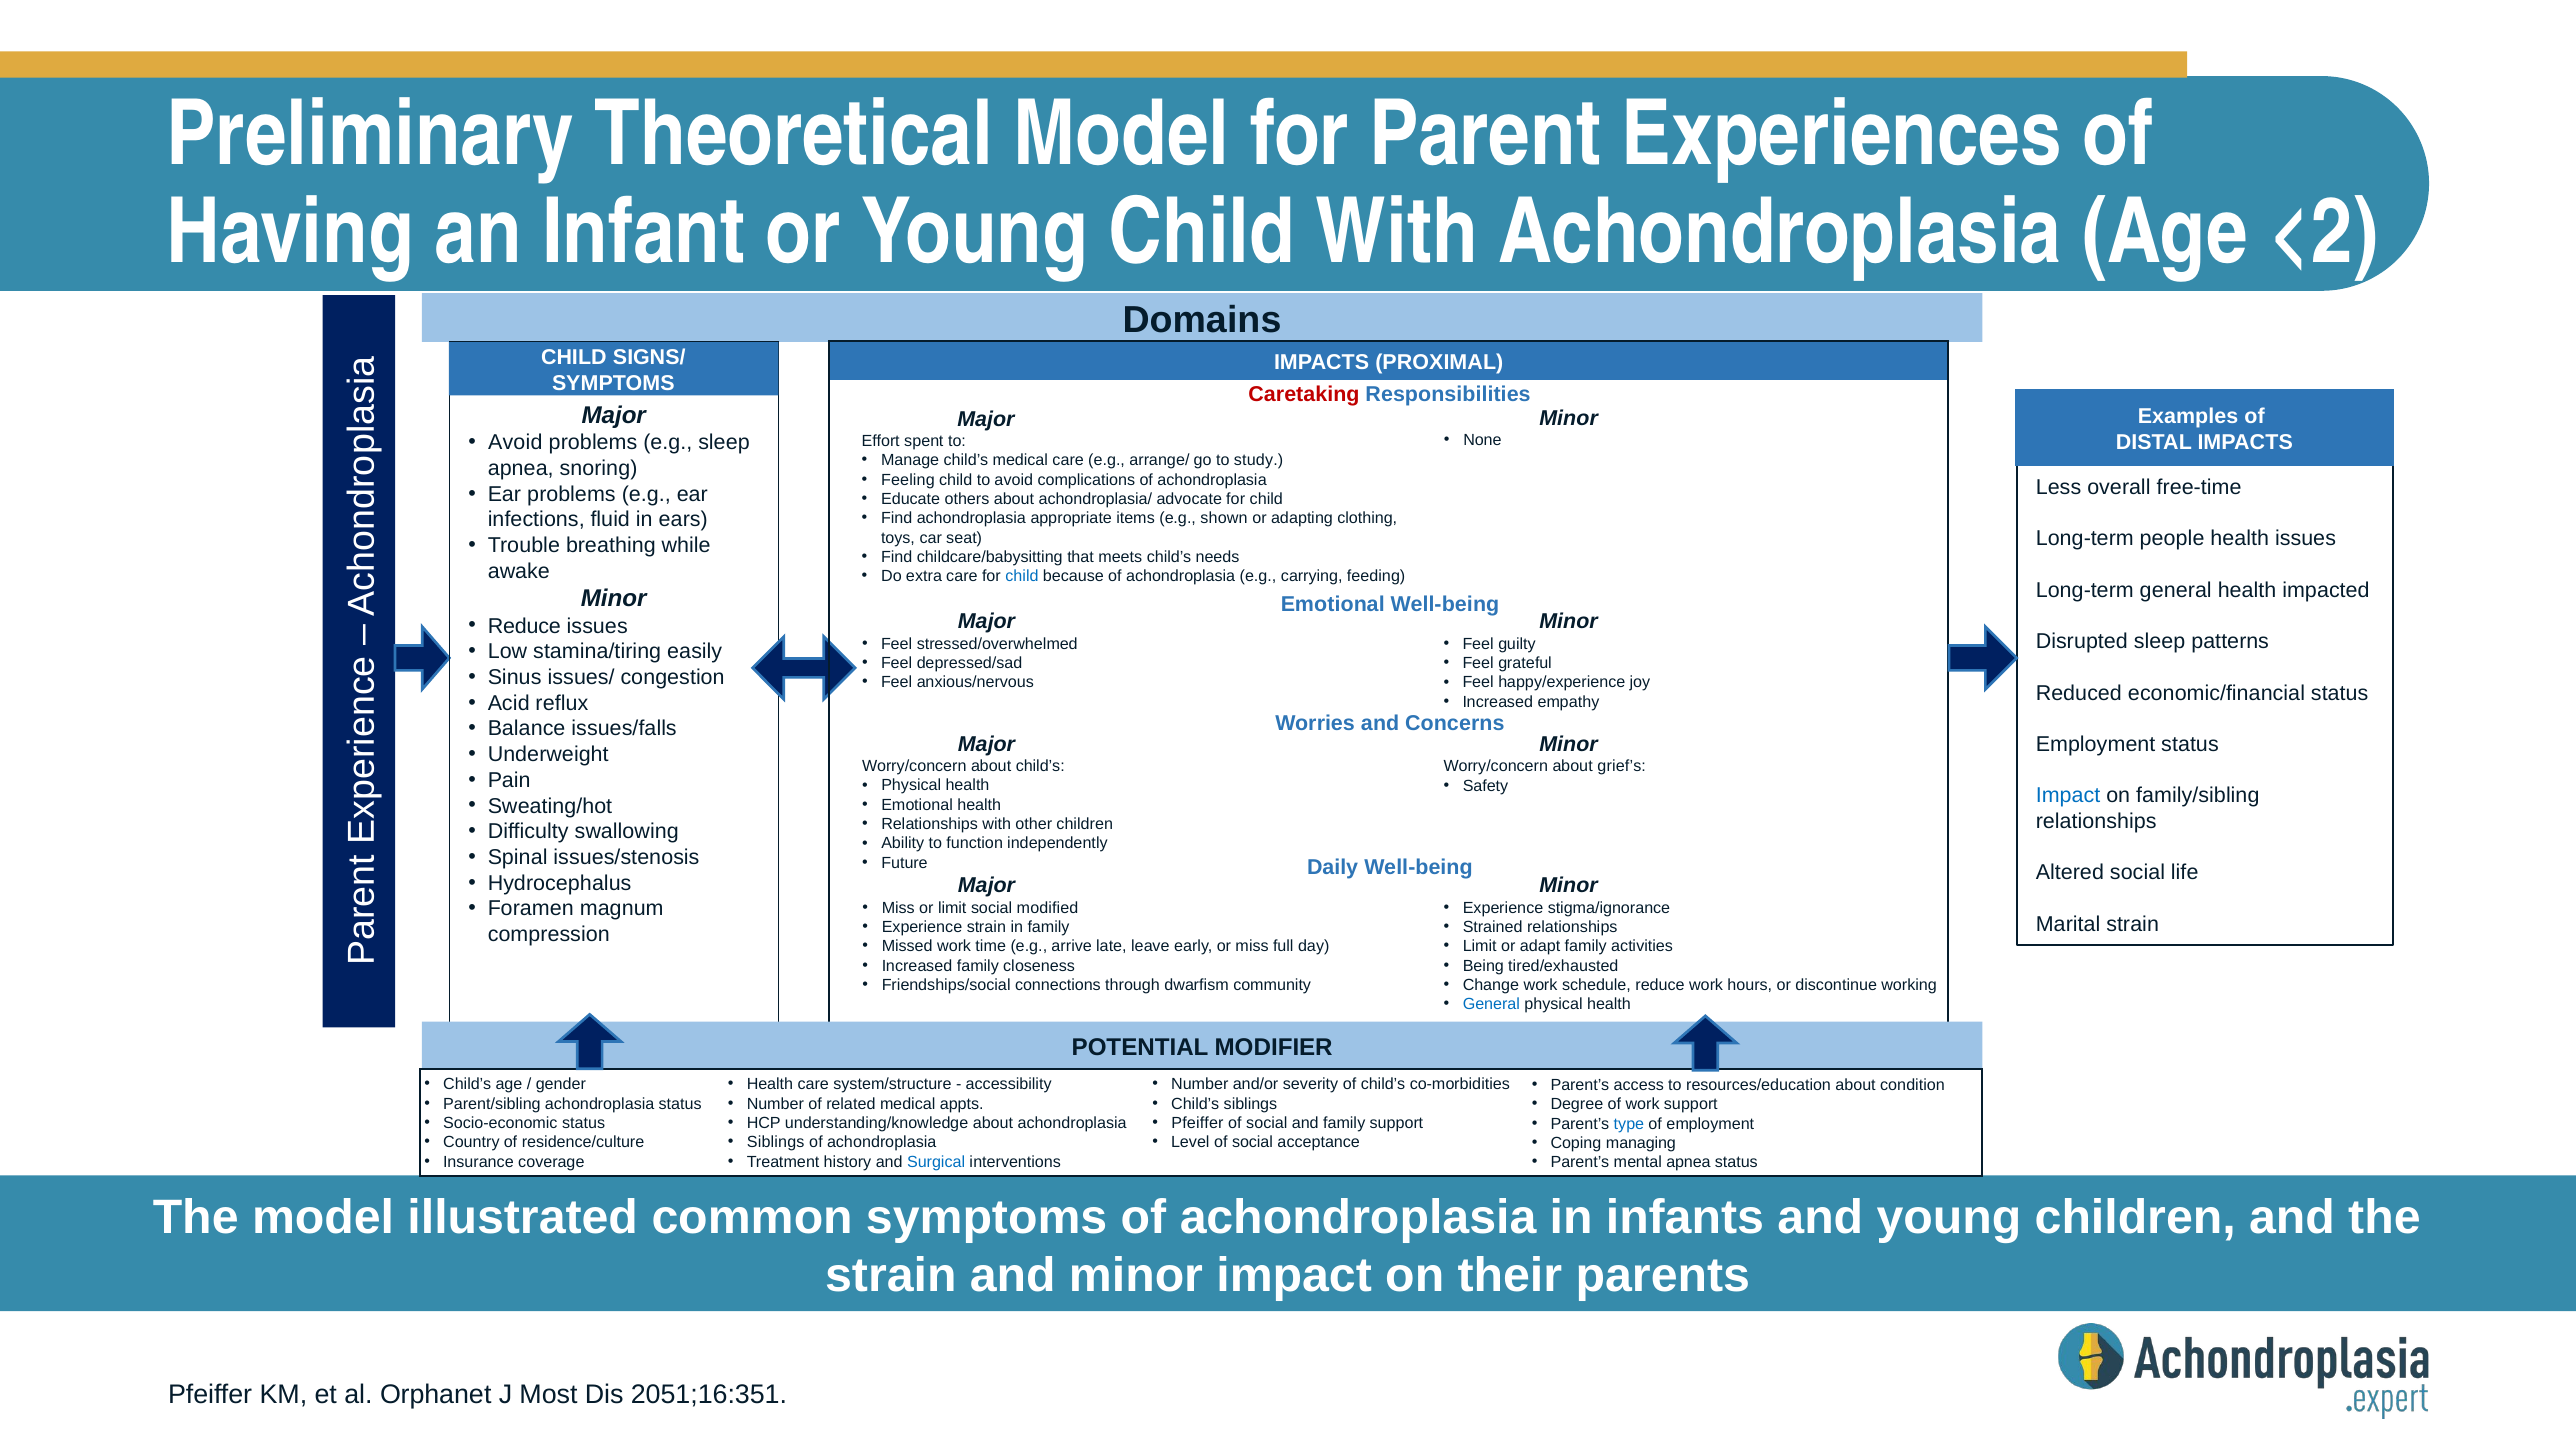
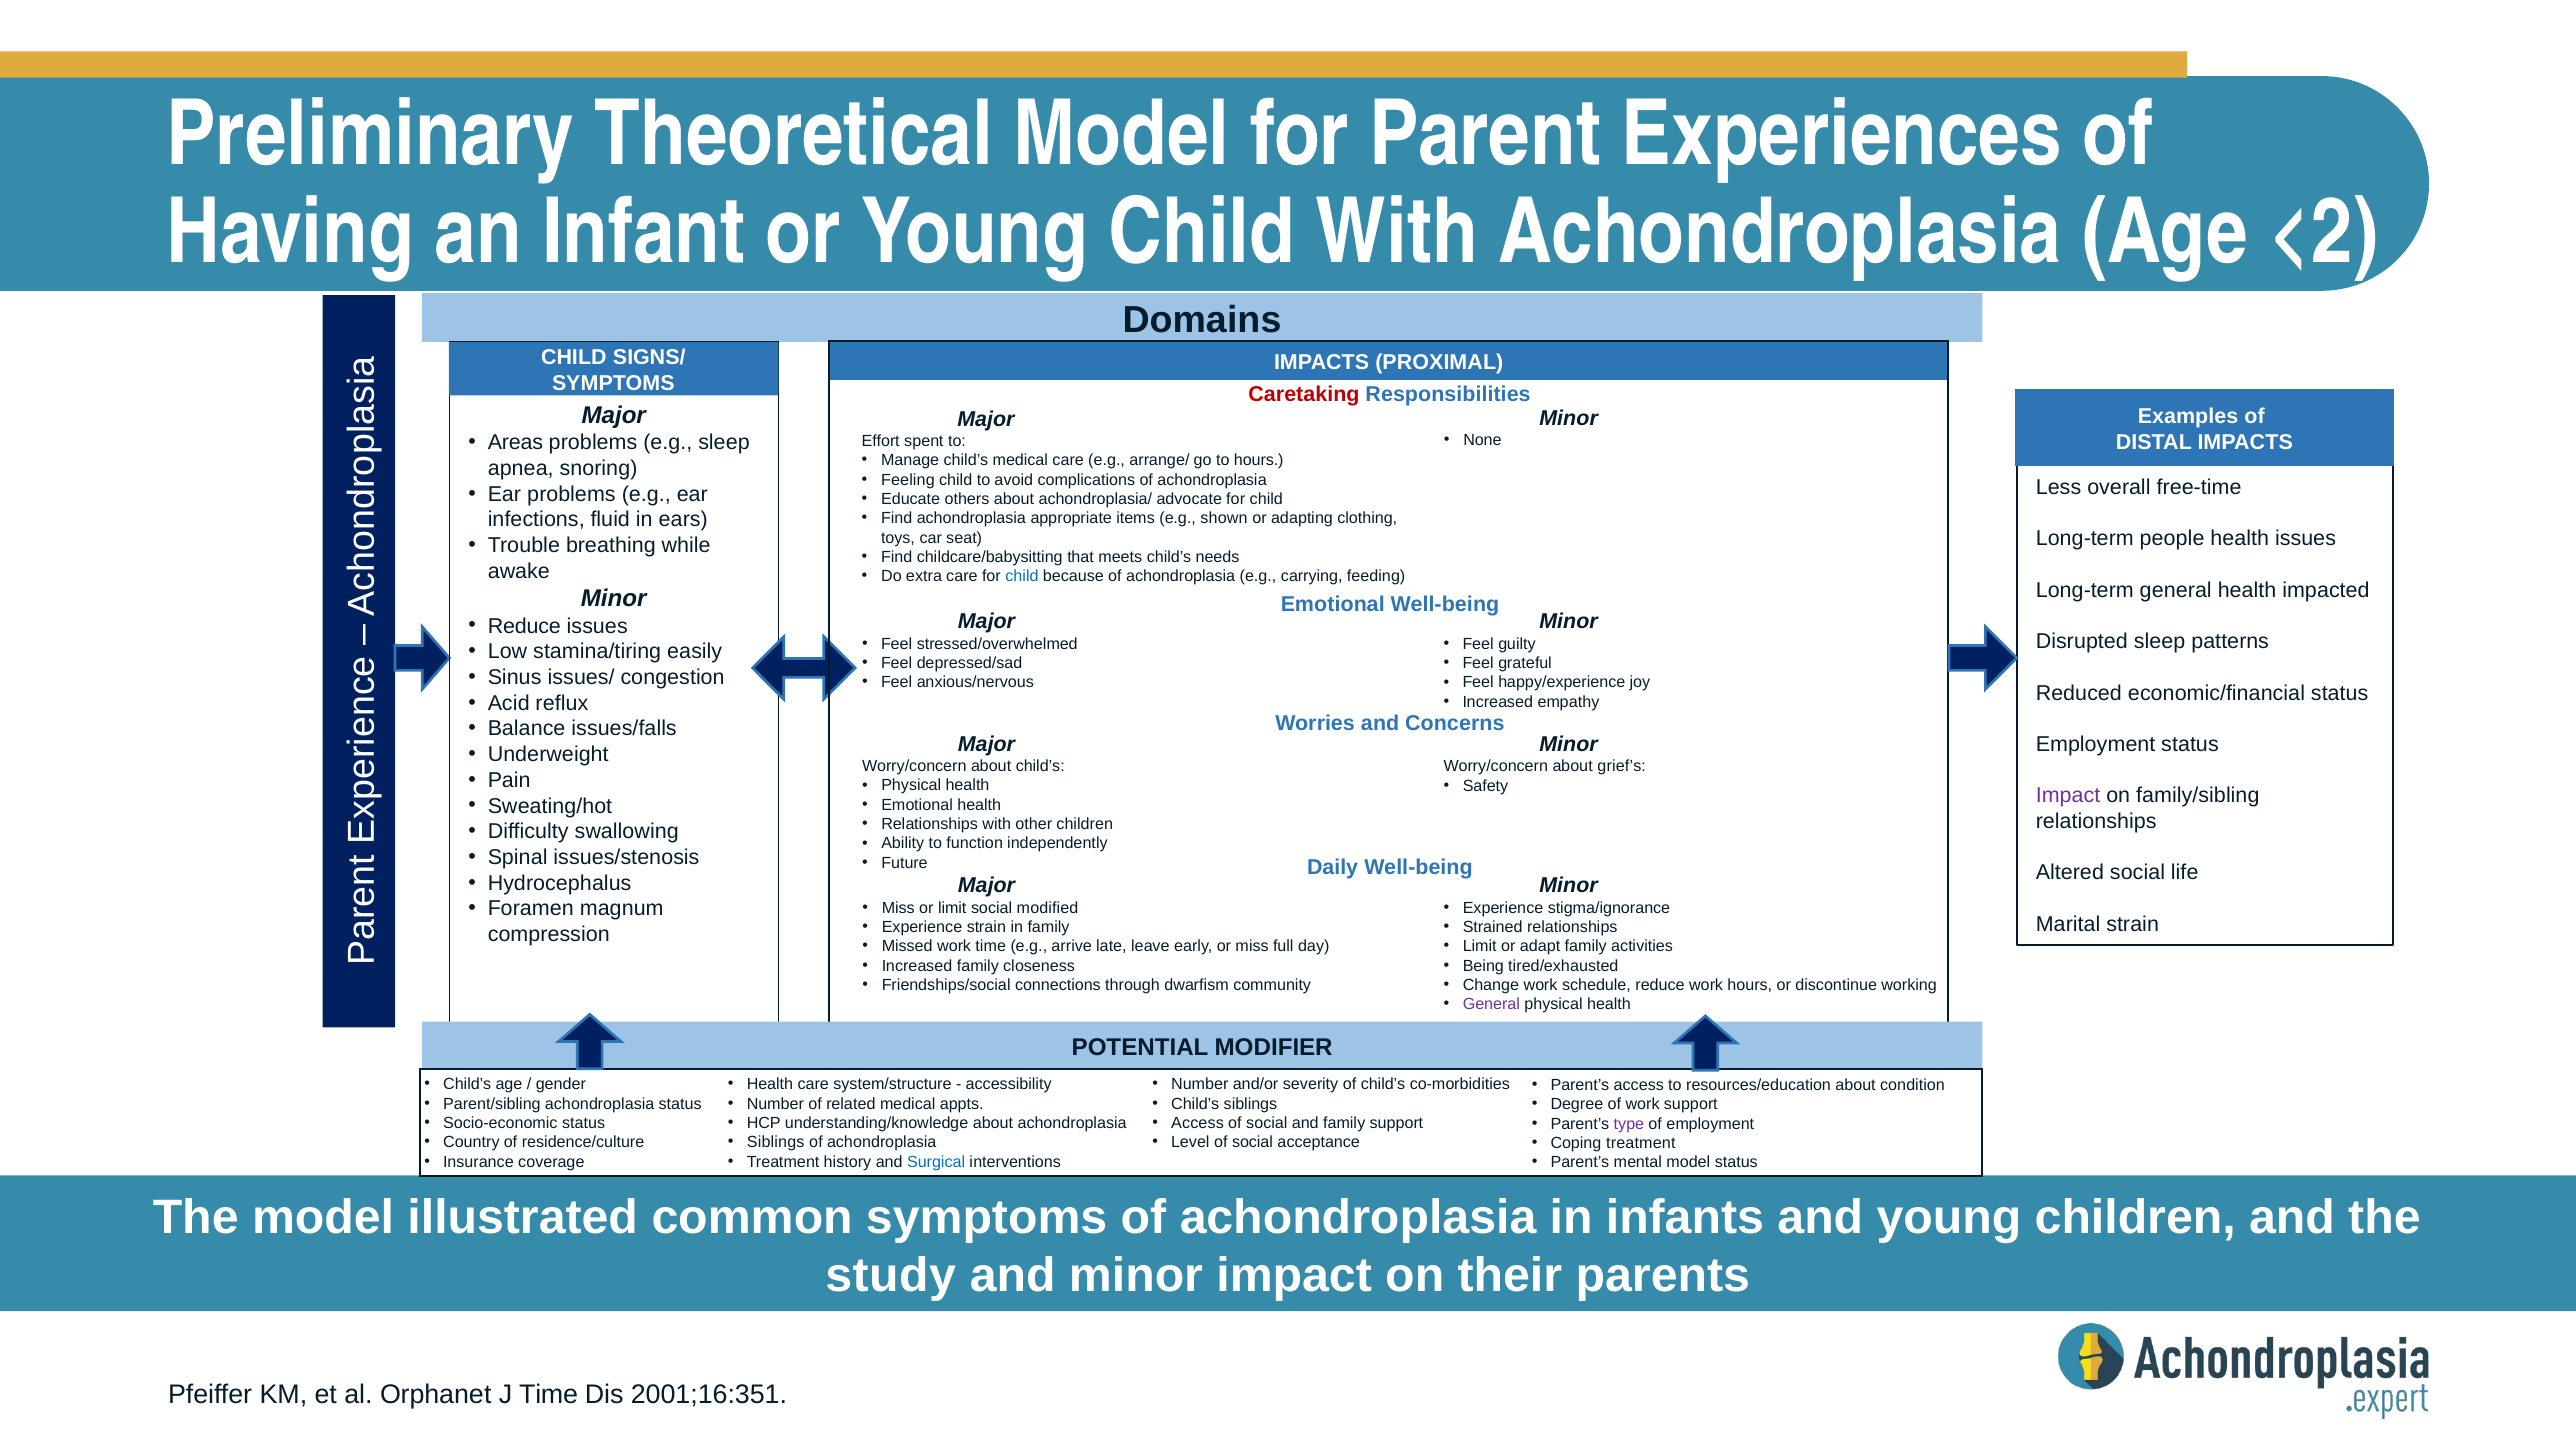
Avoid: Avoid -> Areas (515, 443)
to study: study -> hours (1259, 461)
Impact colour: blue -> purple (2068, 796)
General colour: blue -> purple (1491, 1004)
Pfeiffer: Pfeiffer -> Access (1198, 1123)
type colour: blue -> purple (1629, 1124)
Coping managing: managing -> treatment (1641, 1143)
mental apnea: apnea -> model (1688, 1162)
strain: strain -> study (891, 1276)
J Most: Most -> Time (549, 1394)
2051;16:351: 2051;16:351 -> 2001;16:351 (709, 1394)
